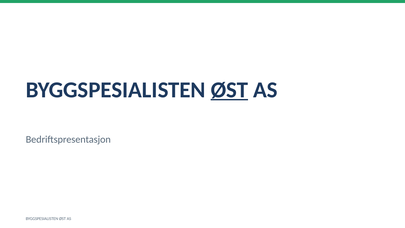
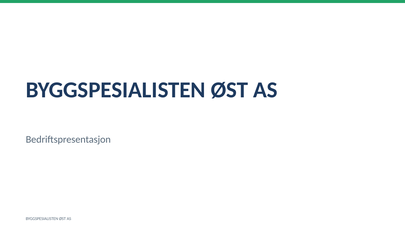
ØST underline: present -> none (229, 90)
